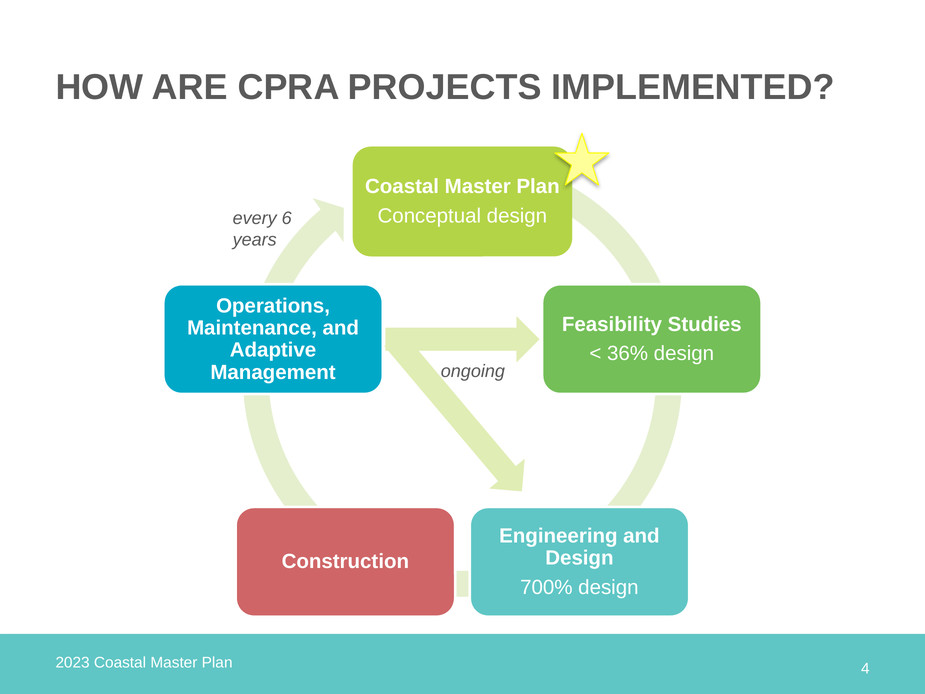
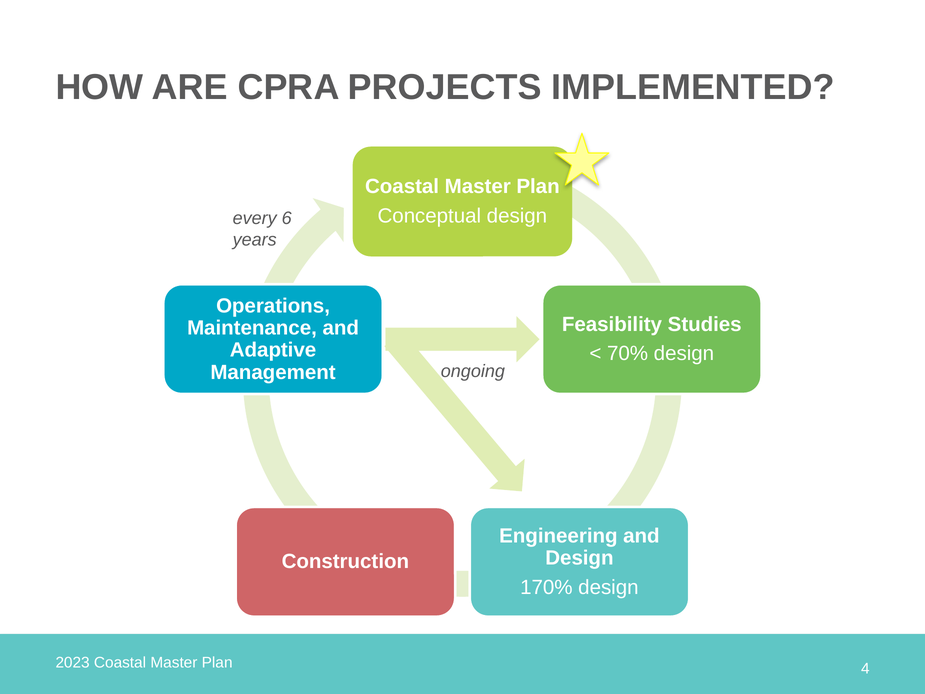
36%: 36% -> 70% (628, 354)
700%: 700% -> 170% (546, 587)
